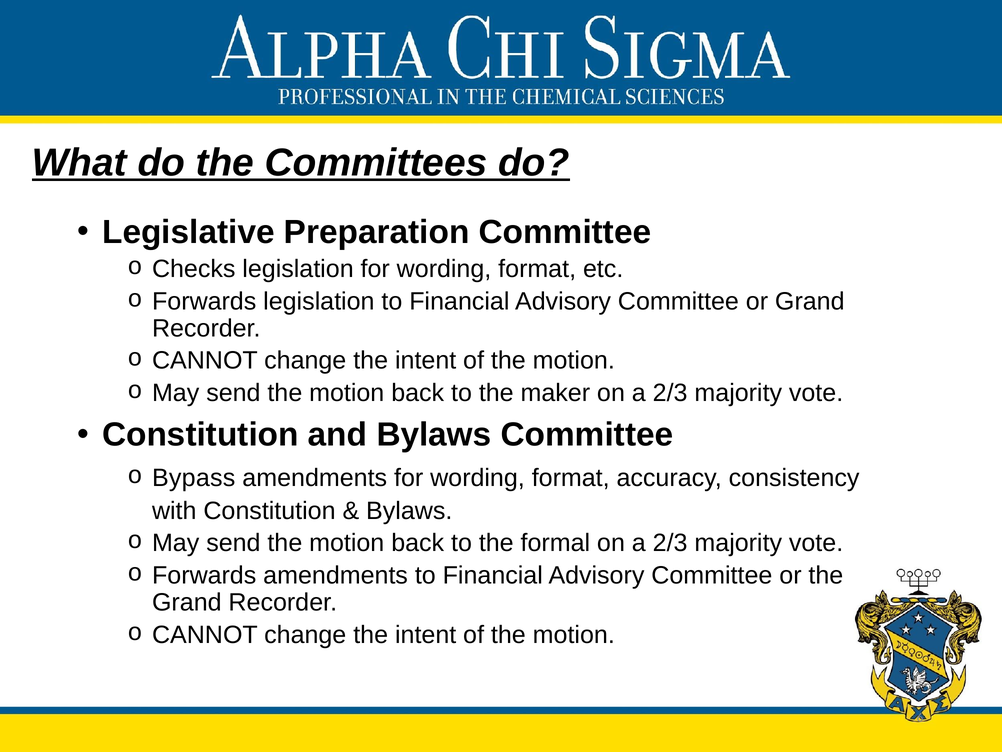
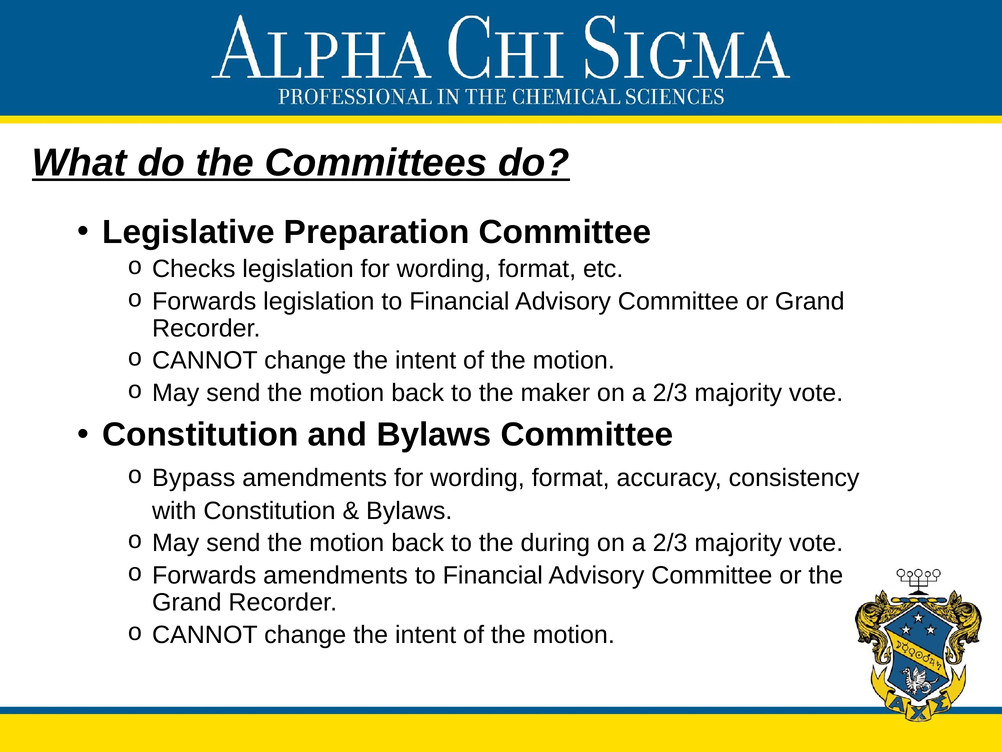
formal: formal -> during (555, 543)
